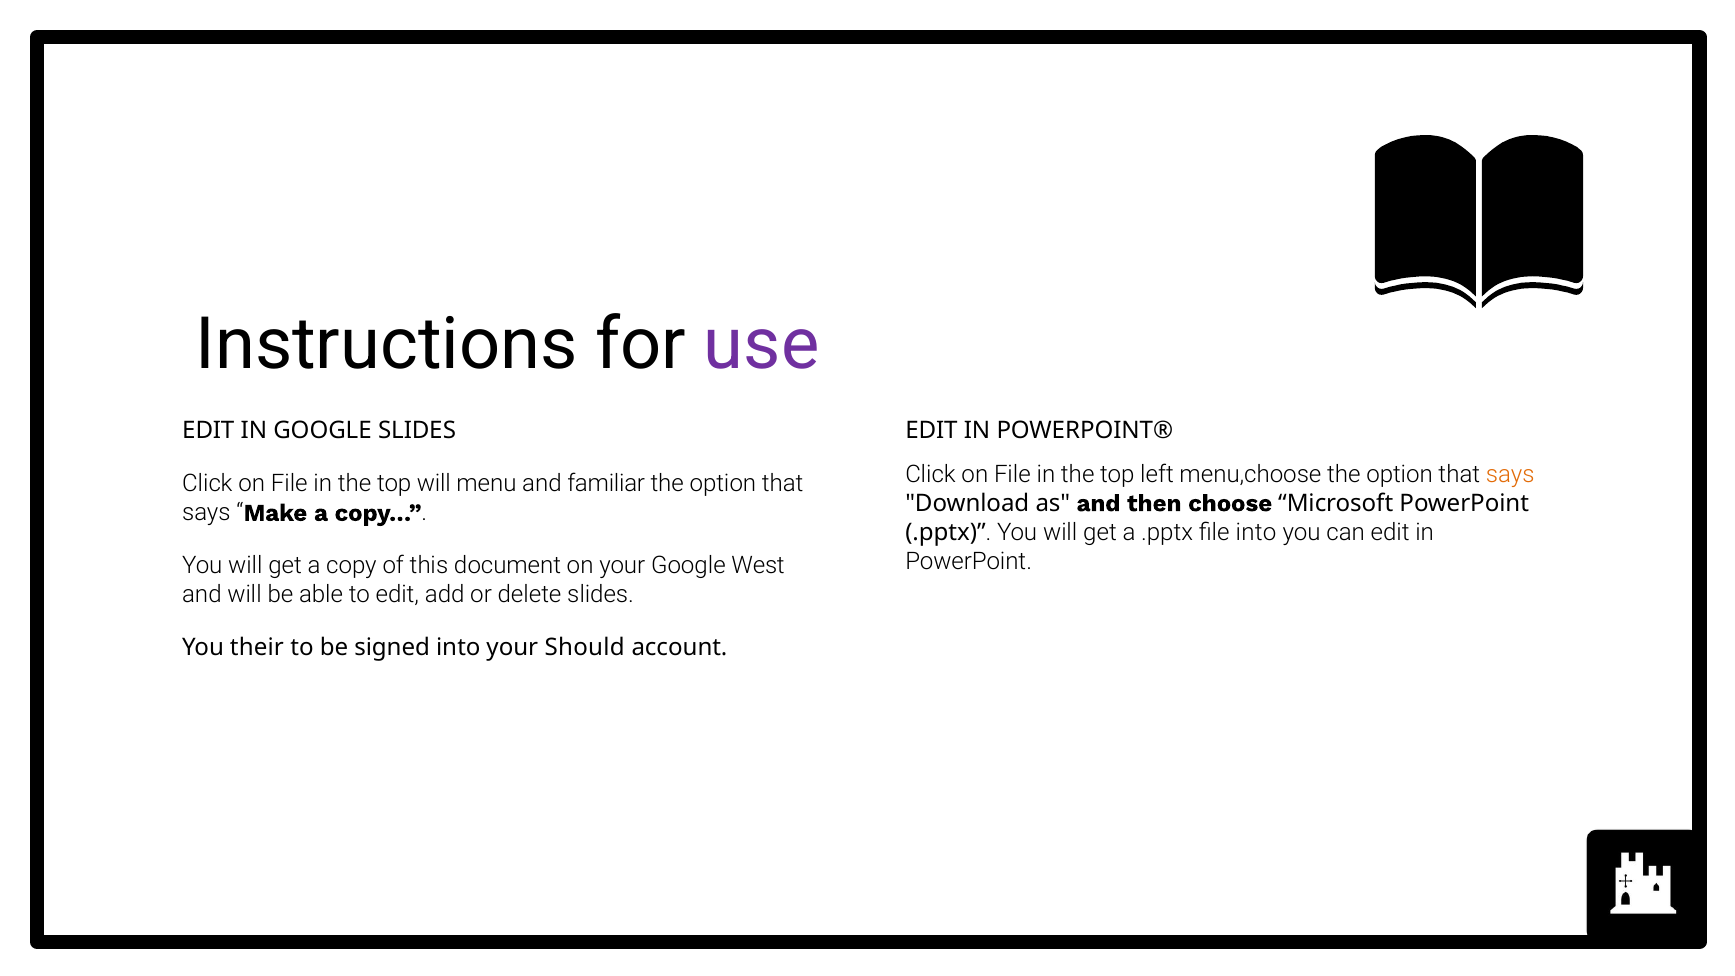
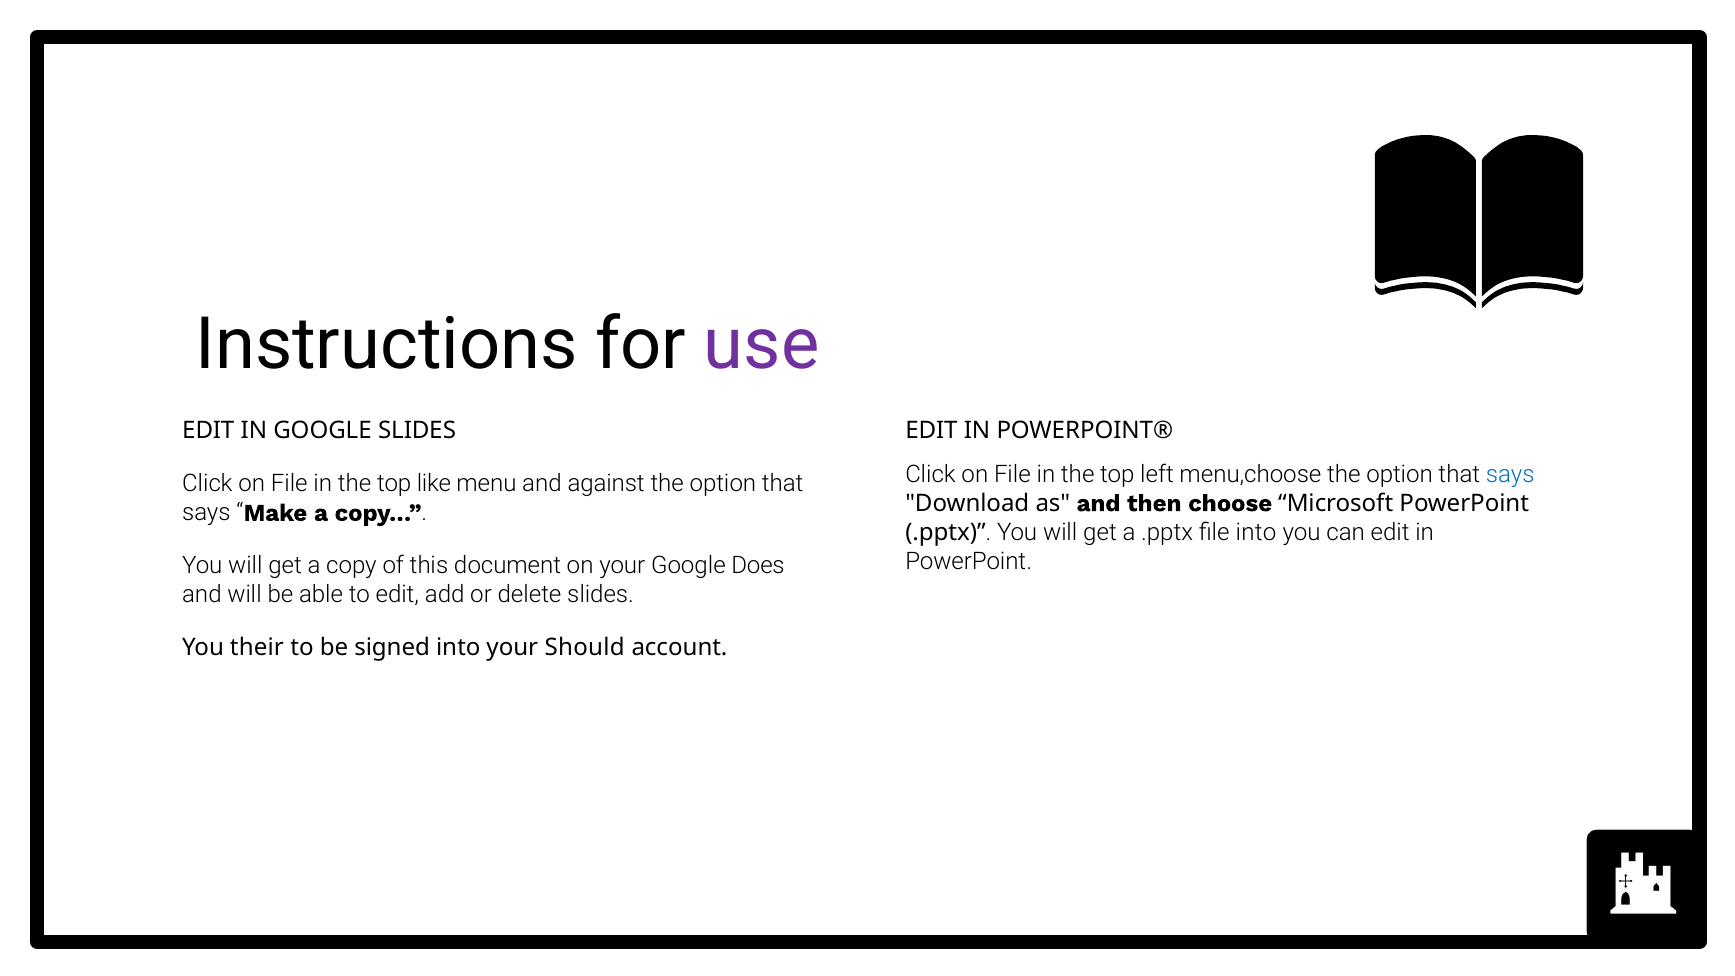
says colour: orange -> blue (1510, 474)
top will: will -> like (434, 484)
familiar: familiar -> against (606, 484)
West: West -> Does (758, 566)
